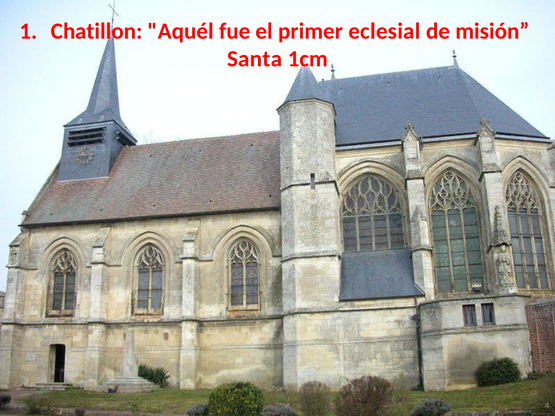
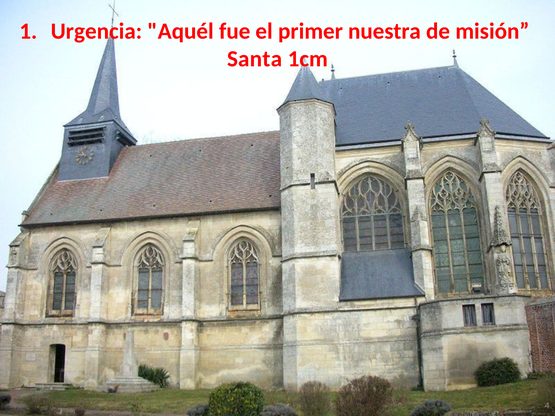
Chatillon: Chatillon -> Urgencia (97, 31)
eclesial: eclesial -> nuestra (385, 31)
